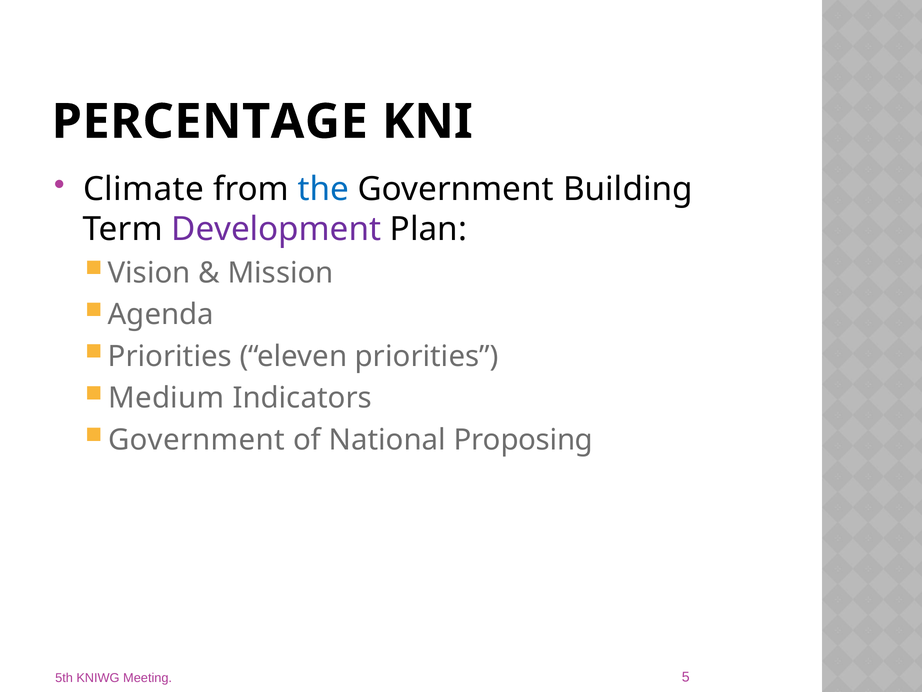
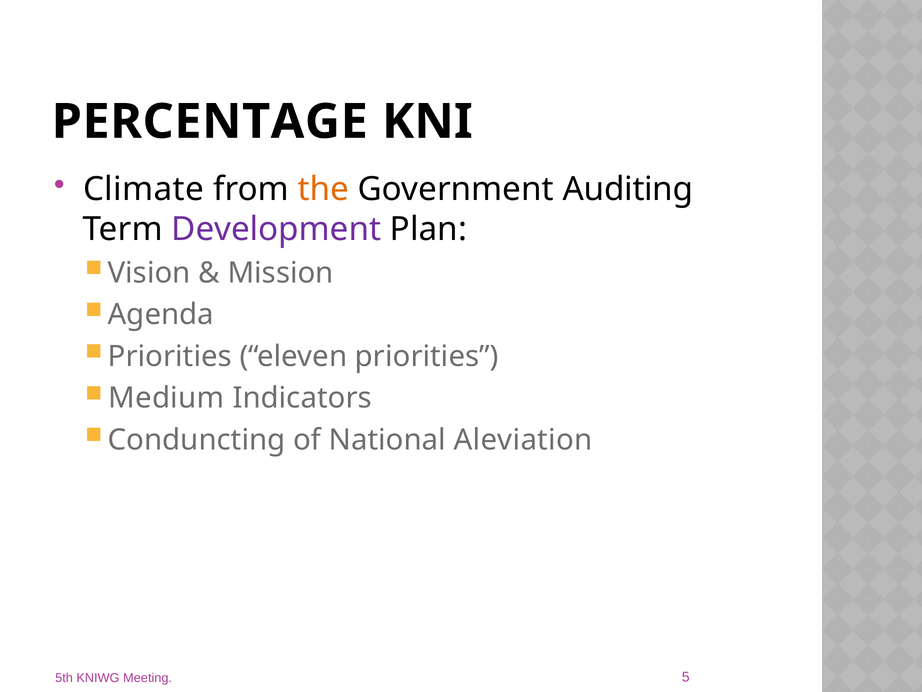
the colour: blue -> orange (323, 189)
Building: Building -> Auditing (628, 189)
Government: Government -> Conduncting (197, 440)
Proposing: Proposing -> Aleviation (523, 440)
